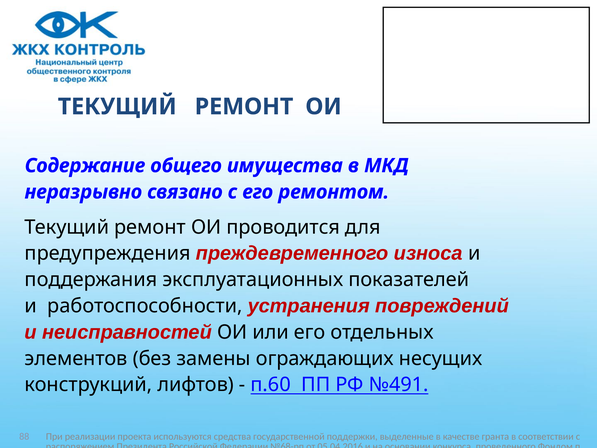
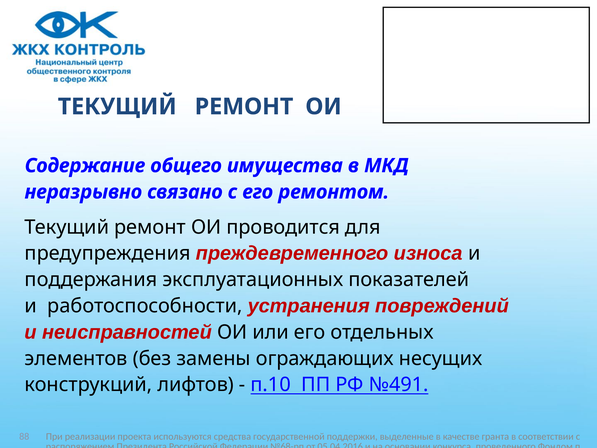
п.60: п.60 -> п.10 (271, 385)
